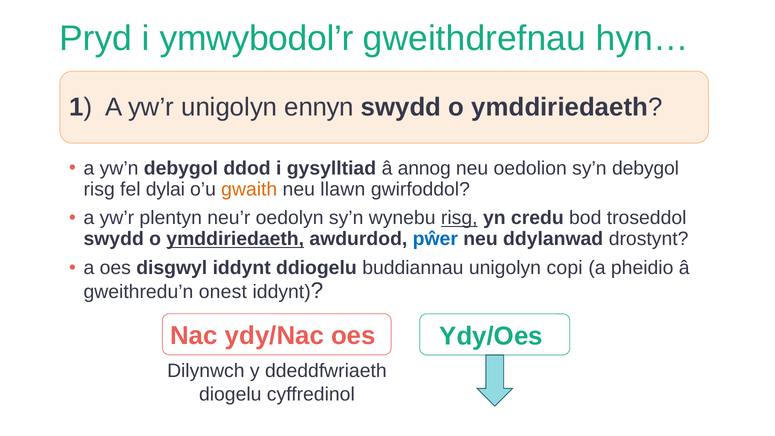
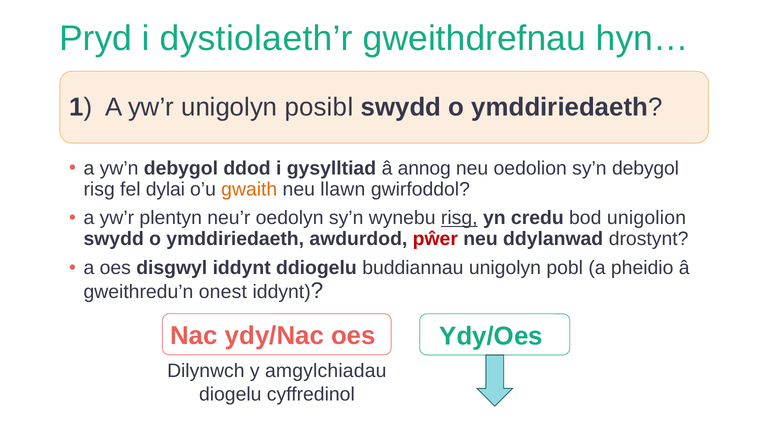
ymwybodol’r: ymwybodol’r -> dystiolaeth’r (256, 39)
ennyn: ennyn -> posibl (319, 107)
troseddol: troseddol -> unigolion (647, 218)
ymddiriedaeth underline: present -> none (235, 239)
pŵer colour: blue -> red (435, 239)
copi: copi -> pobl (565, 268)
ddeddfwriaeth: ddeddfwriaeth -> amgylchiadau (326, 371)
